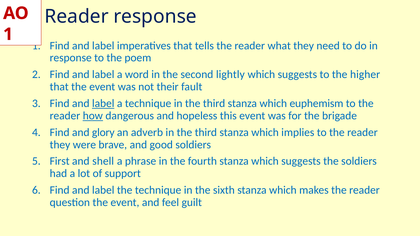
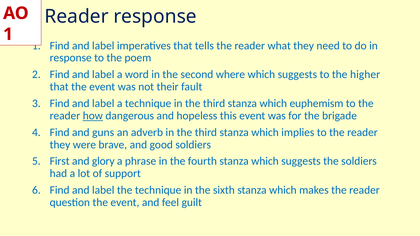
lightly: lightly -> where (230, 75)
label underline: present -> none (103, 104)
glory: glory -> guns (103, 132)
shell: shell -> glory (103, 161)
